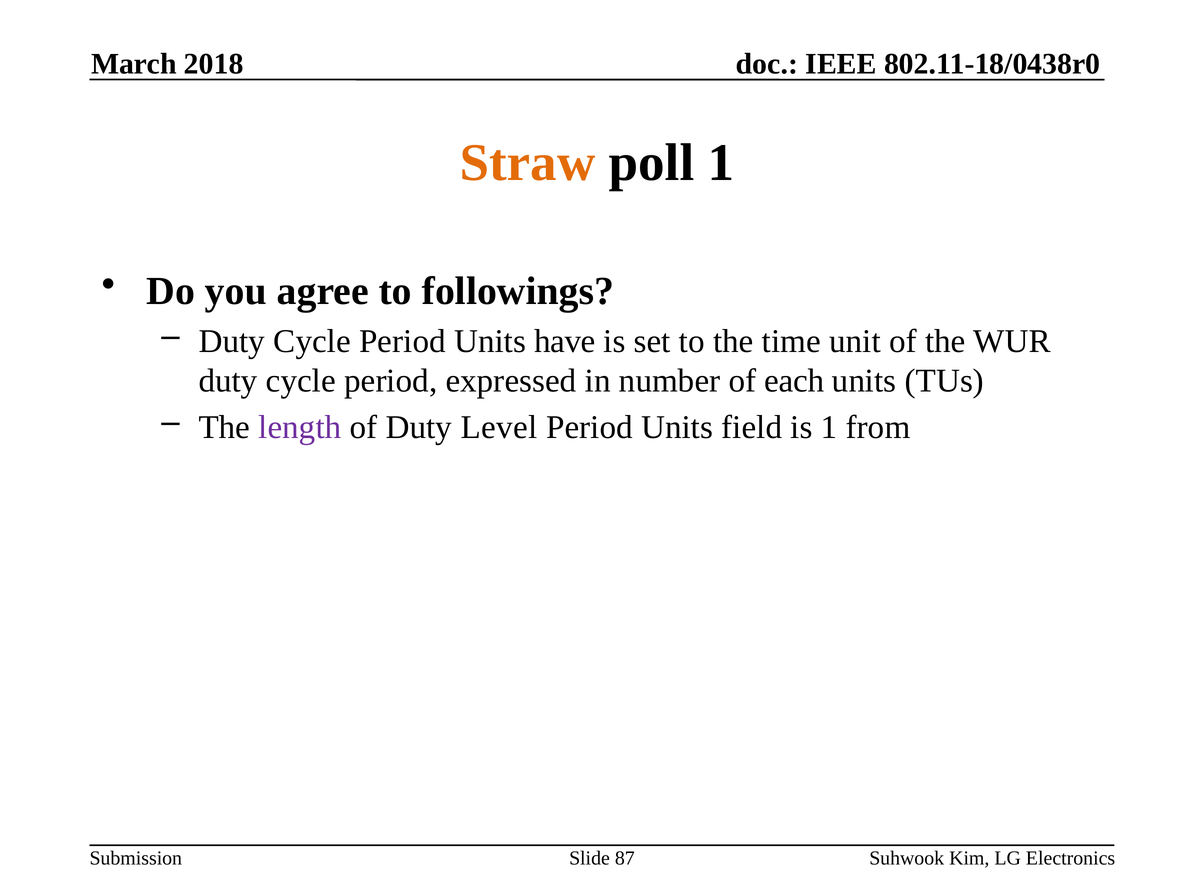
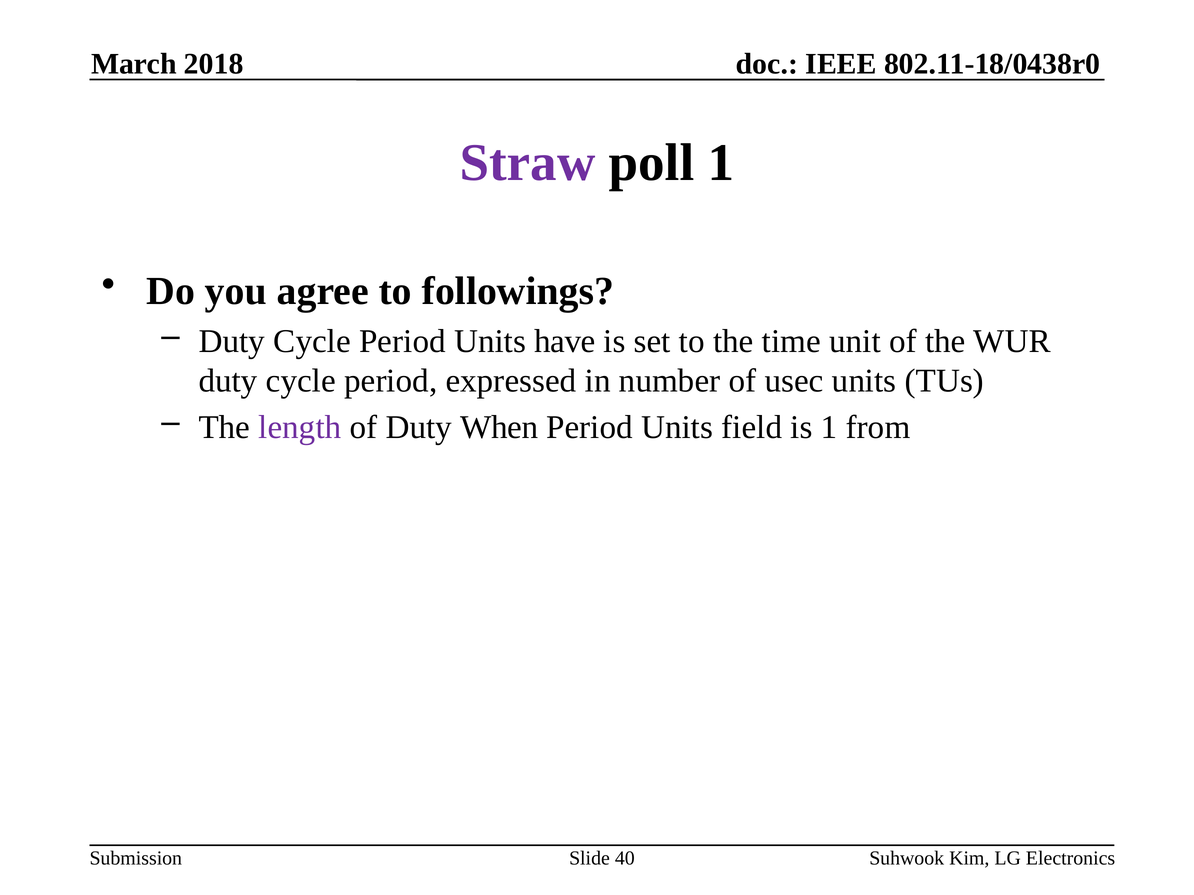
Straw colour: orange -> purple (528, 163)
each: each -> usec (794, 381)
Level: Level -> When (499, 428)
87: 87 -> 40 (625, 859)
